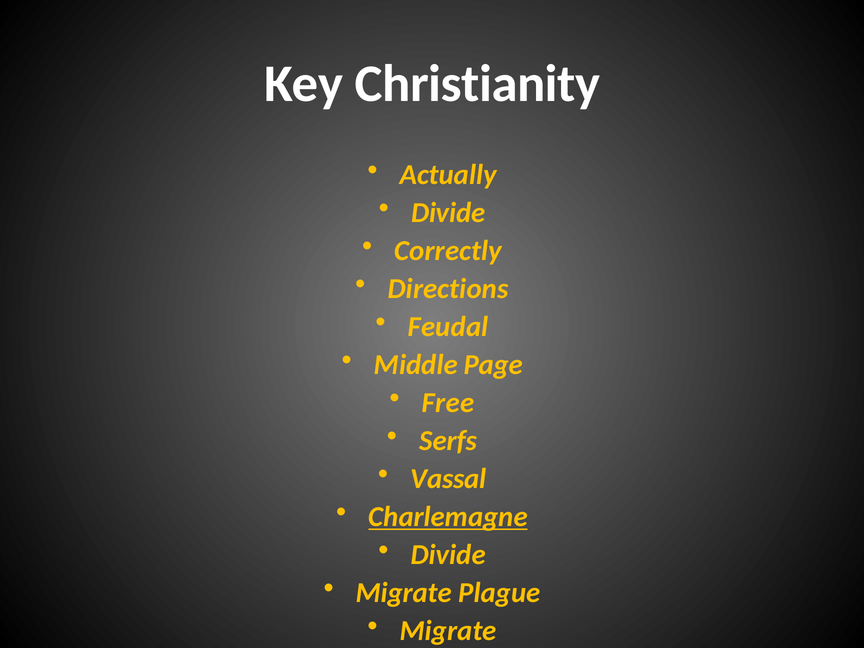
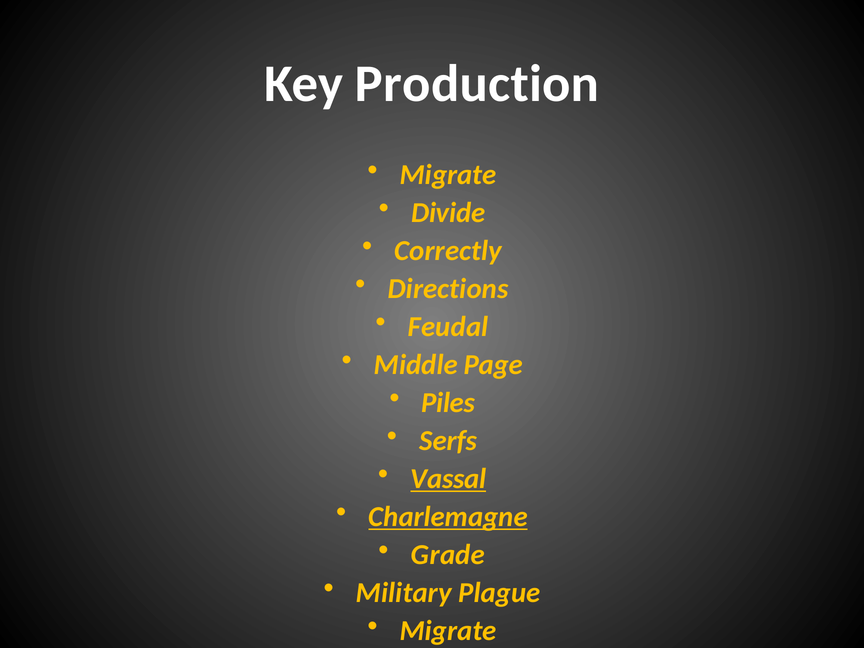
Christianity: Christianity -> Production (477, 84)
Actually: Actually -> Migrate (448, 175)
Free: Free -> Piles (448, 403)
Vassal underline: none -> present (448, 479)
Divide: Divide -> Grade (448, 555)
Migrate: Migrate -> Military (404, 593)
